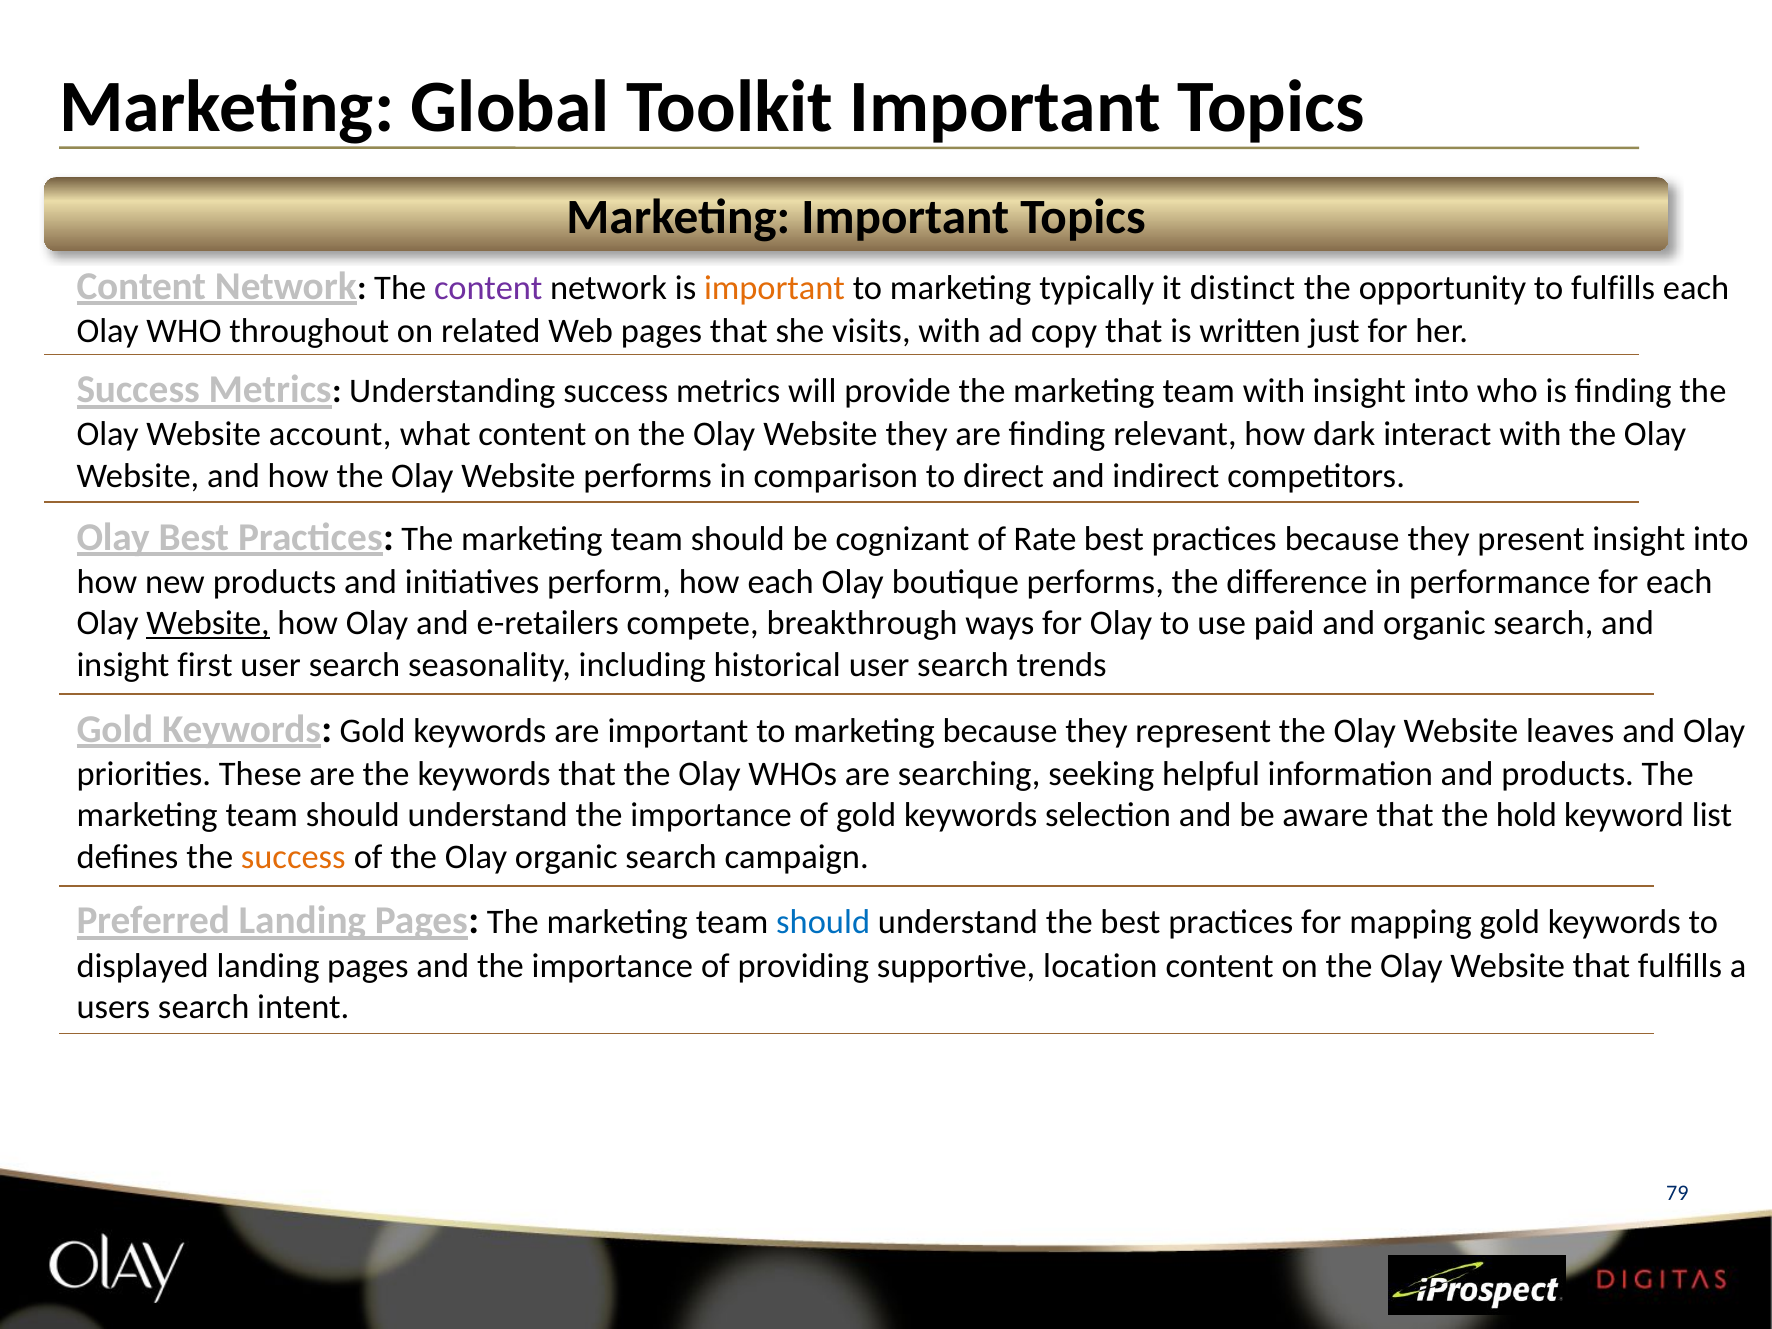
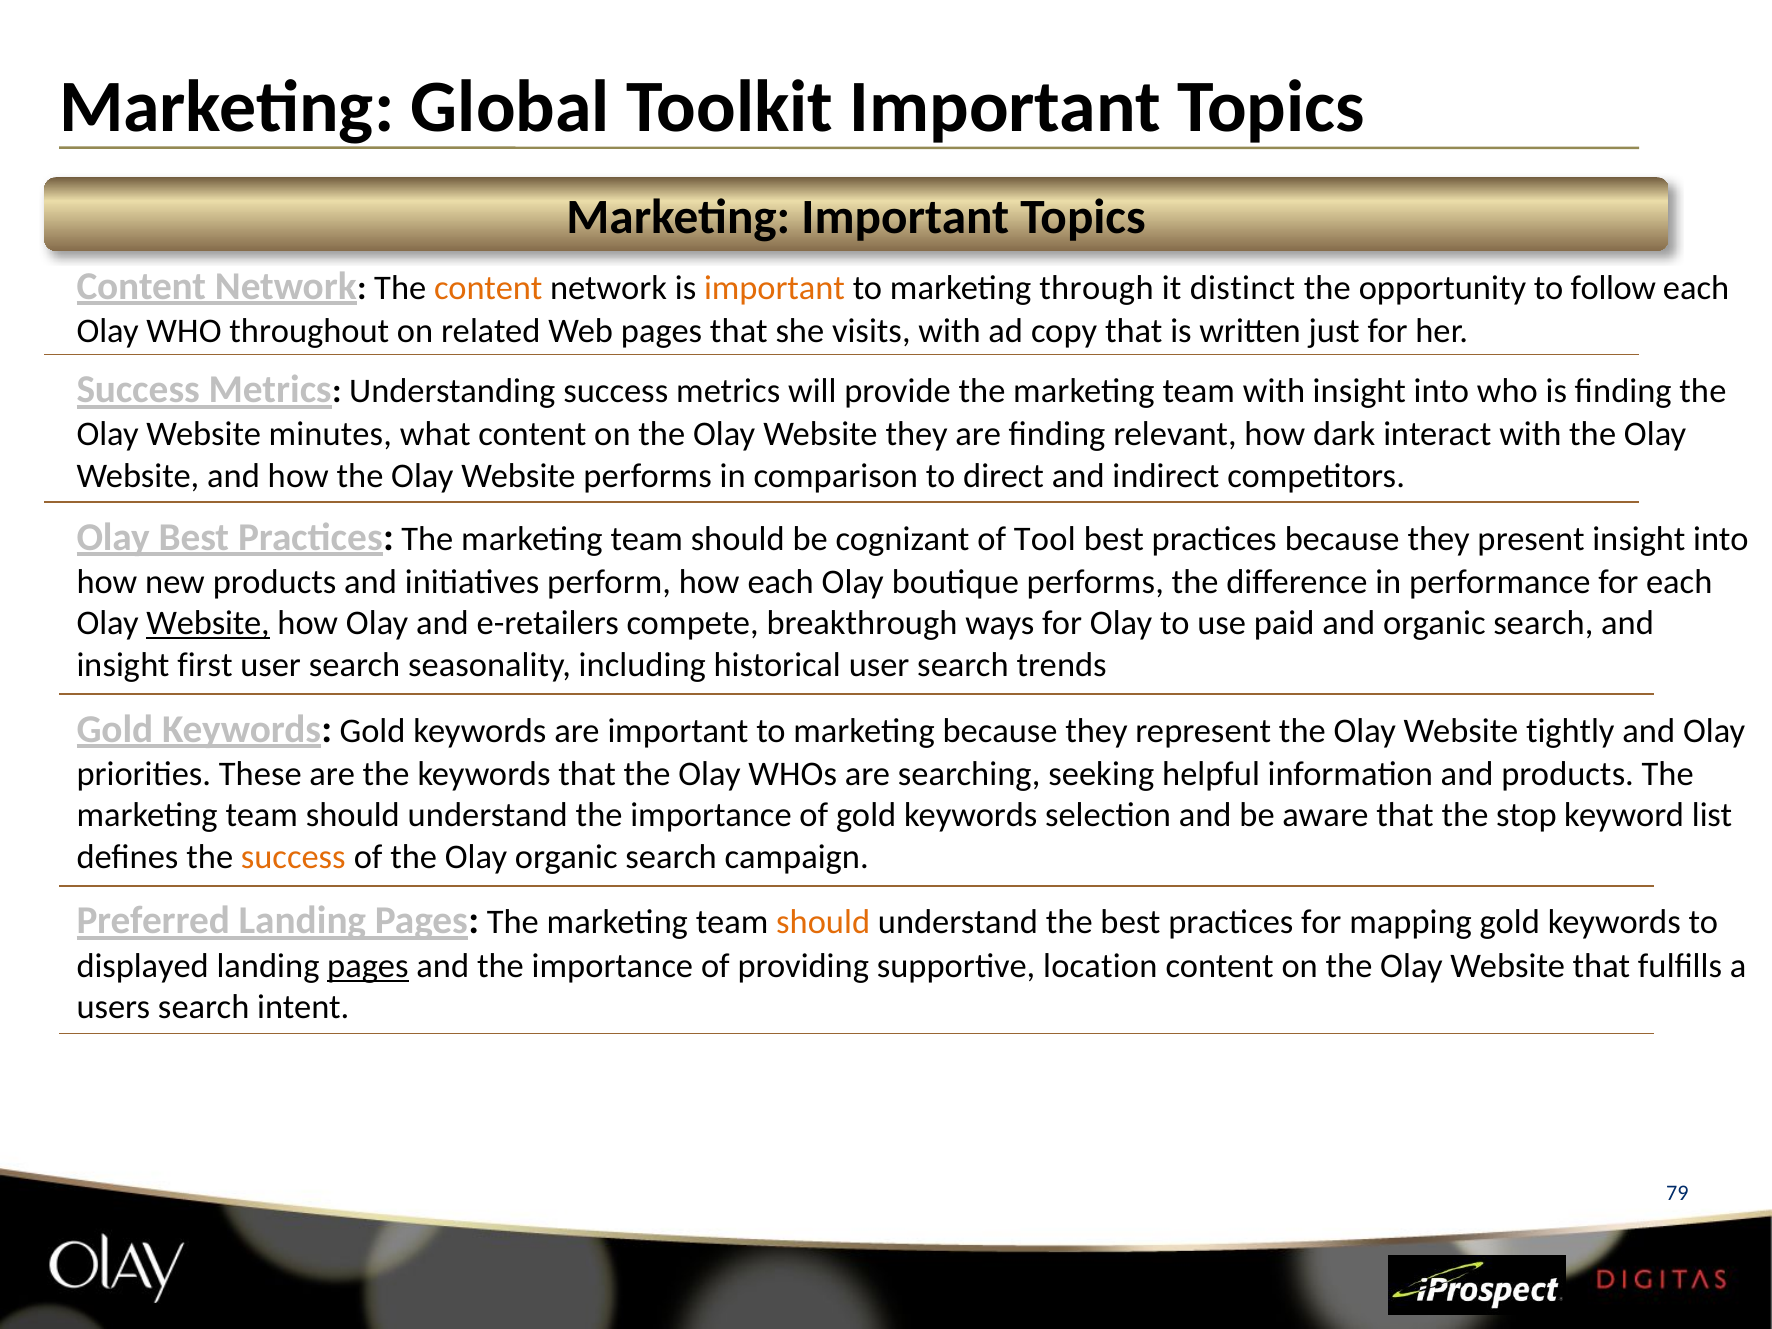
content colour: purple -> orange (488, 288)
typically: typically -> through (1096, 288)
to fulfills: fulfills -> follow (1613, 288)
account: account -> minutes (330, 434)
Rate: Rate -> Tool (1045, 539)
leaves: leaves -> tightly (1570, 731)
hold: hold -> stop (1526, 815)
should colour: blue -> orange (823, 923)
pages underline: none -> present (368, 966)
